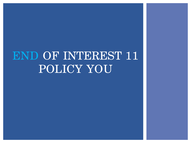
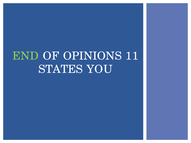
END colour: light blue -> light green (26, 56)
INTEREST: INTEREST -> OPINIONS (92, 56)
POLICY: POLICY -> STATES (61, 69)
